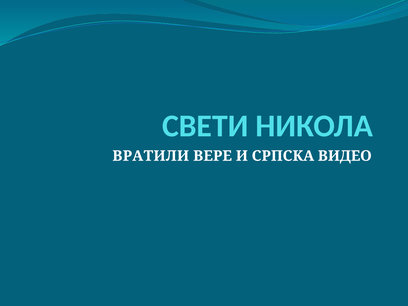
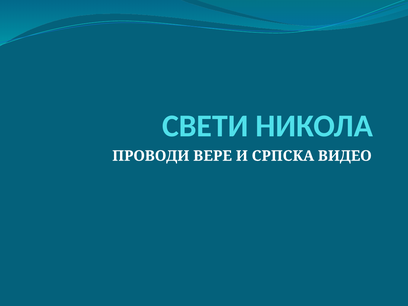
ВРАТИЛИ: ВРАТИЛИ -> ПРОВОДИ (151, 156)
